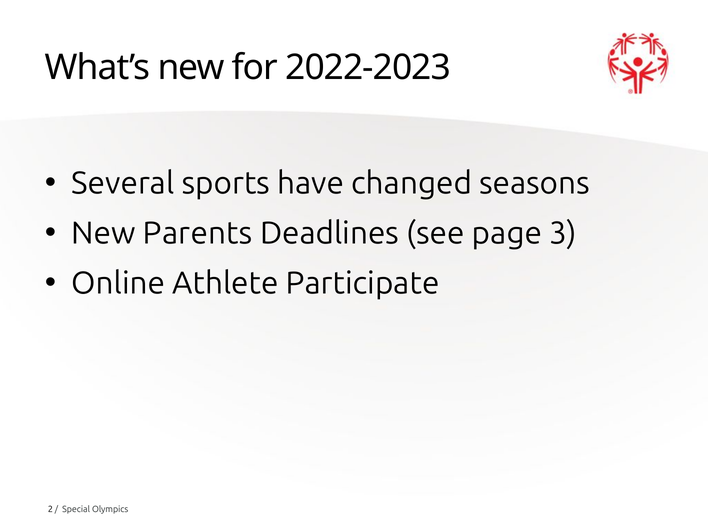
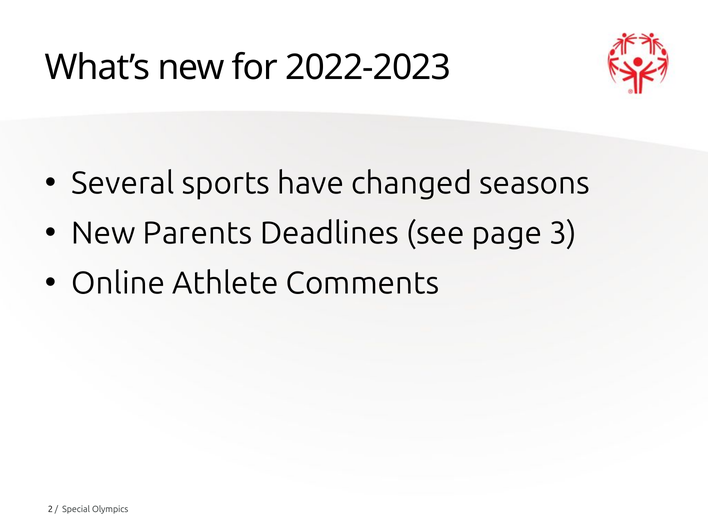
Participate: Participate -> Comments (363, 283)
